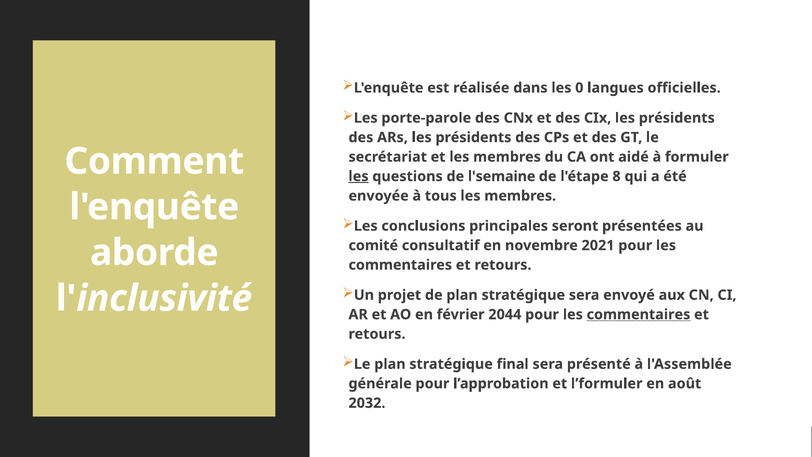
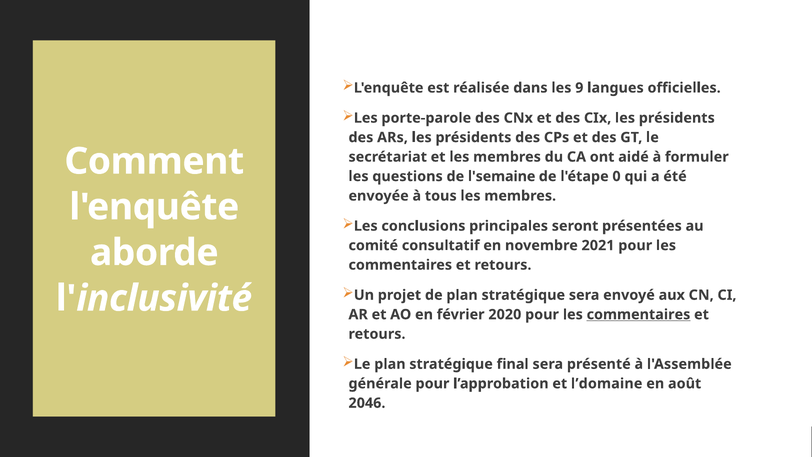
0: 0 -> 9 (579, 88)
les underline: present -> none (359, 176)
8: 8 -> 0 (617, 176)
2044: 2044 -> 2020 (505, 314)
l’formuler: l’formuler -> l’domaine (607, 383)
2032: 2032 -> 2046 (367, 403)
